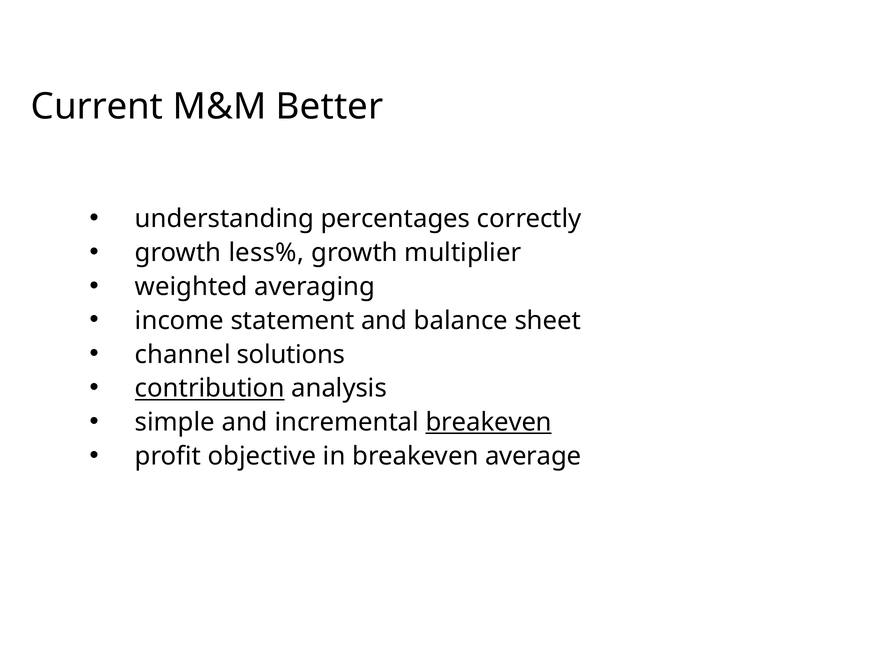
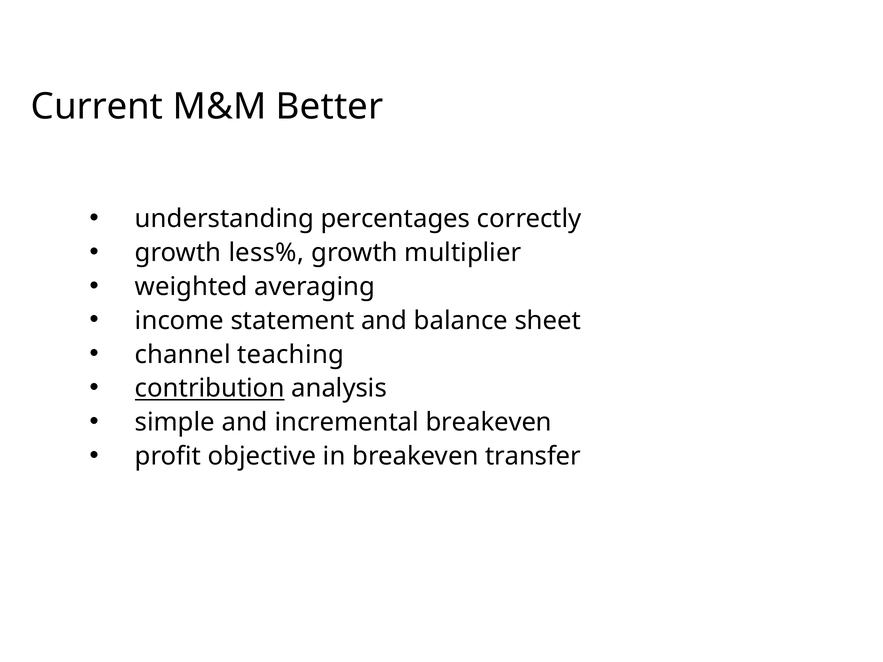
solutions: solutions -> teaching (291, 355)
breakeven underline: present -> none (489, 423)
average: average -> transfer (533, 456)
